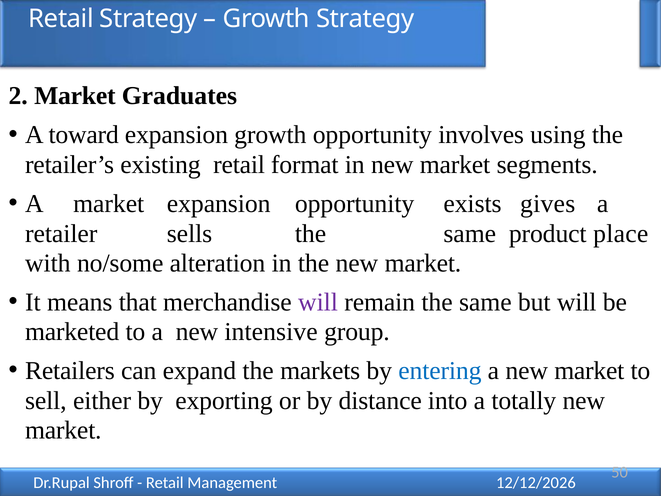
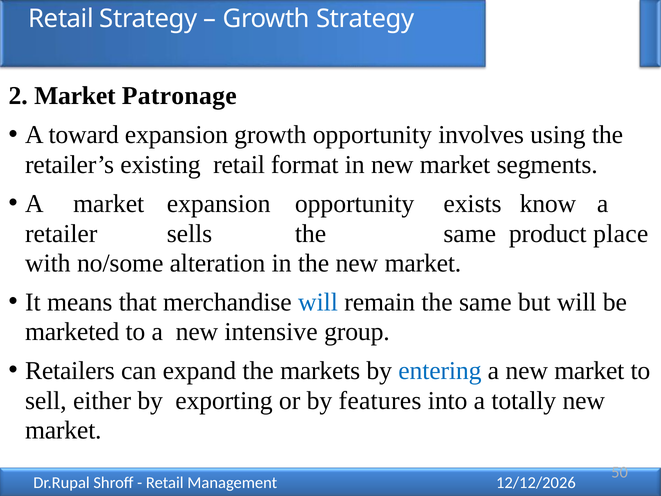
Graduates: Graduates -> Patronage (179, 96)
gives: gives -> know (548, 204)
will colour: purple -> blue (318, 302)
distance: distance -> features (380, 400)
